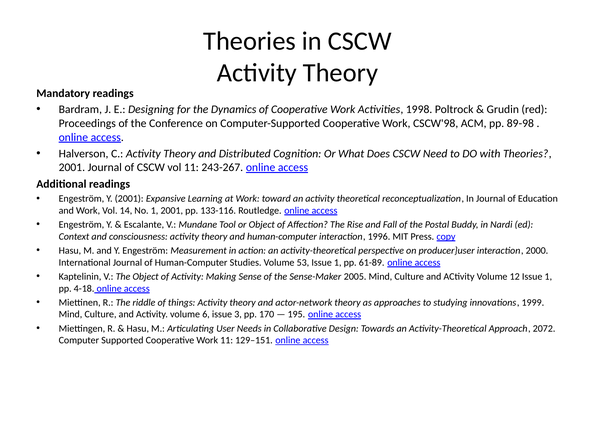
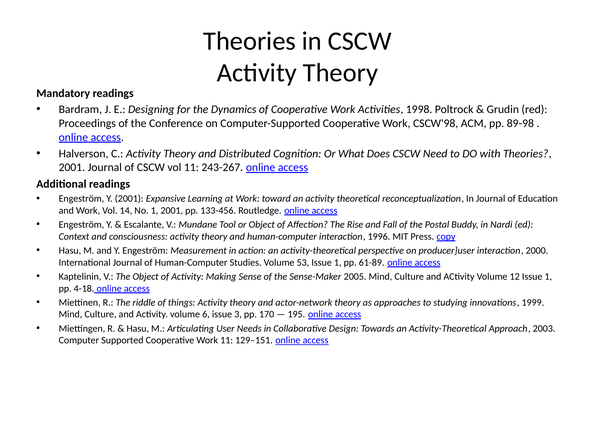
133-116: 133-116 -> 133-456 (218, 211)
2072: 2072 -> 2003 (544, 329)
